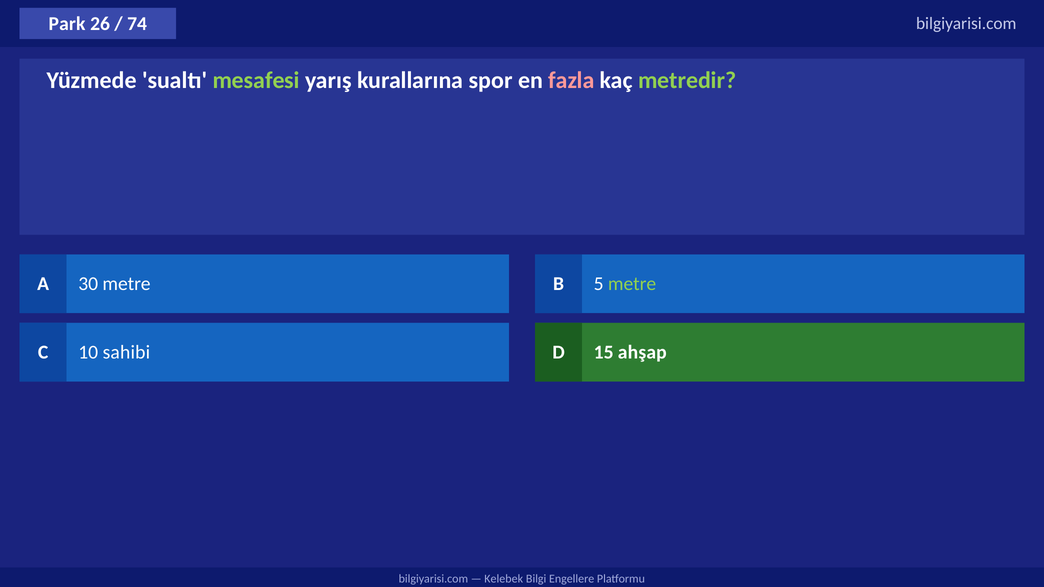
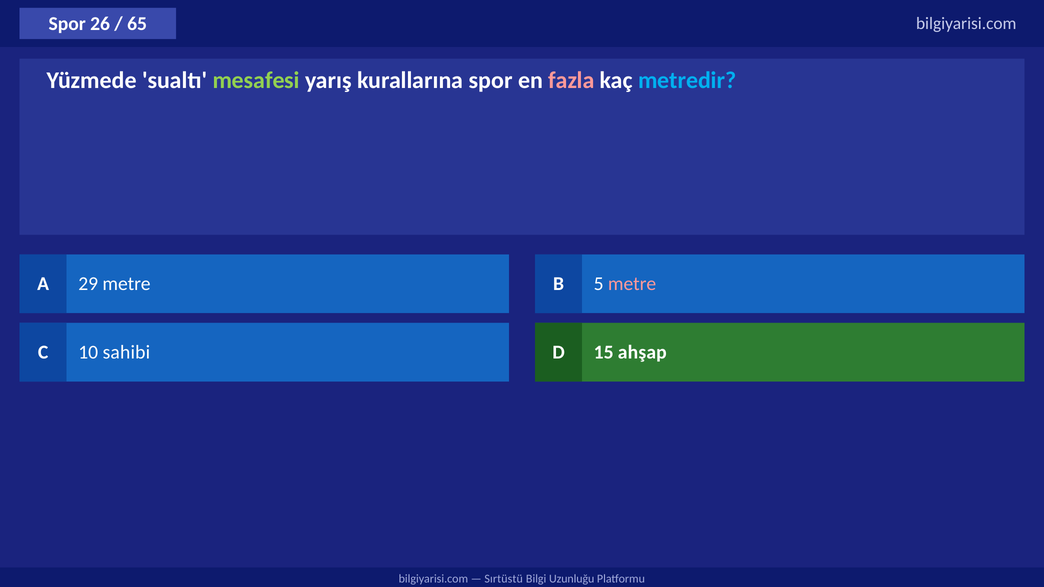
Park: Park -> Spor (67, 24)
74: 74 -> 65 (137, 24)
metredir colour: light green -> light blue (687, 80)
30: 30 -> 29 (88, 284)
metre colour: light green -> pink (632, 284)
Kelebek: Kelebek -> Sırtüstü (504, 579)
Engellere: Engellere -> Uzunluğu (572, 579)
